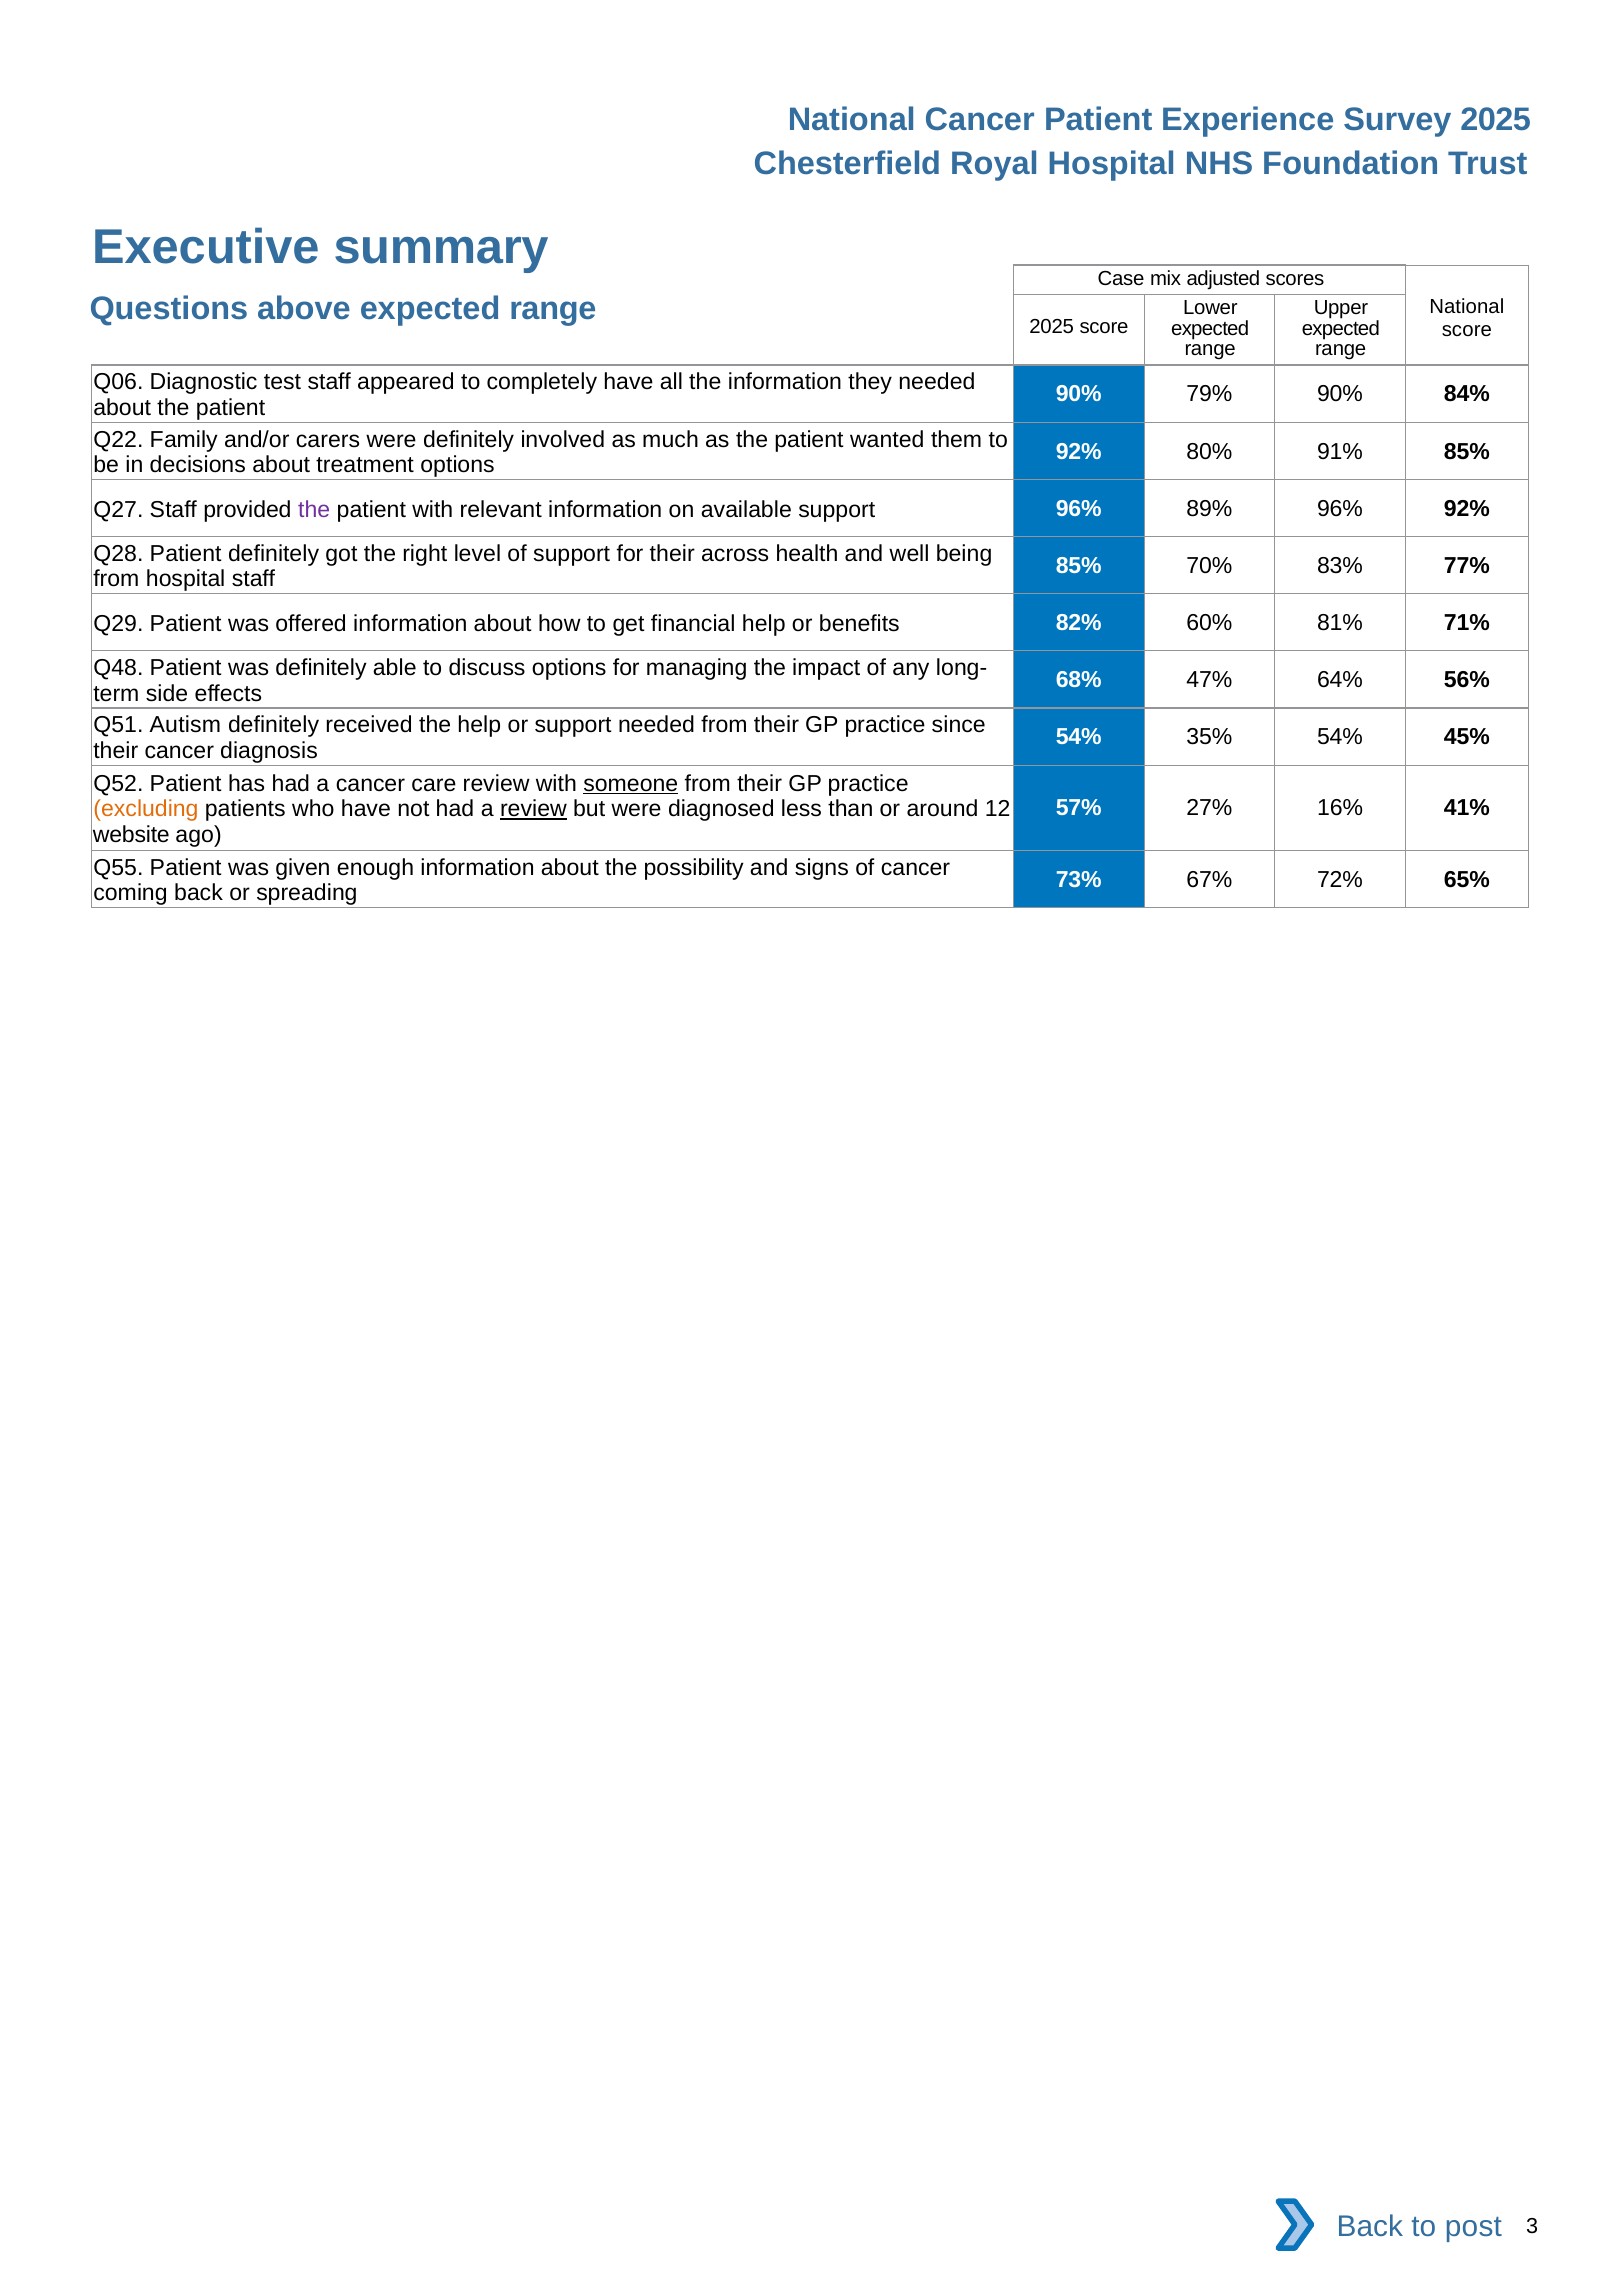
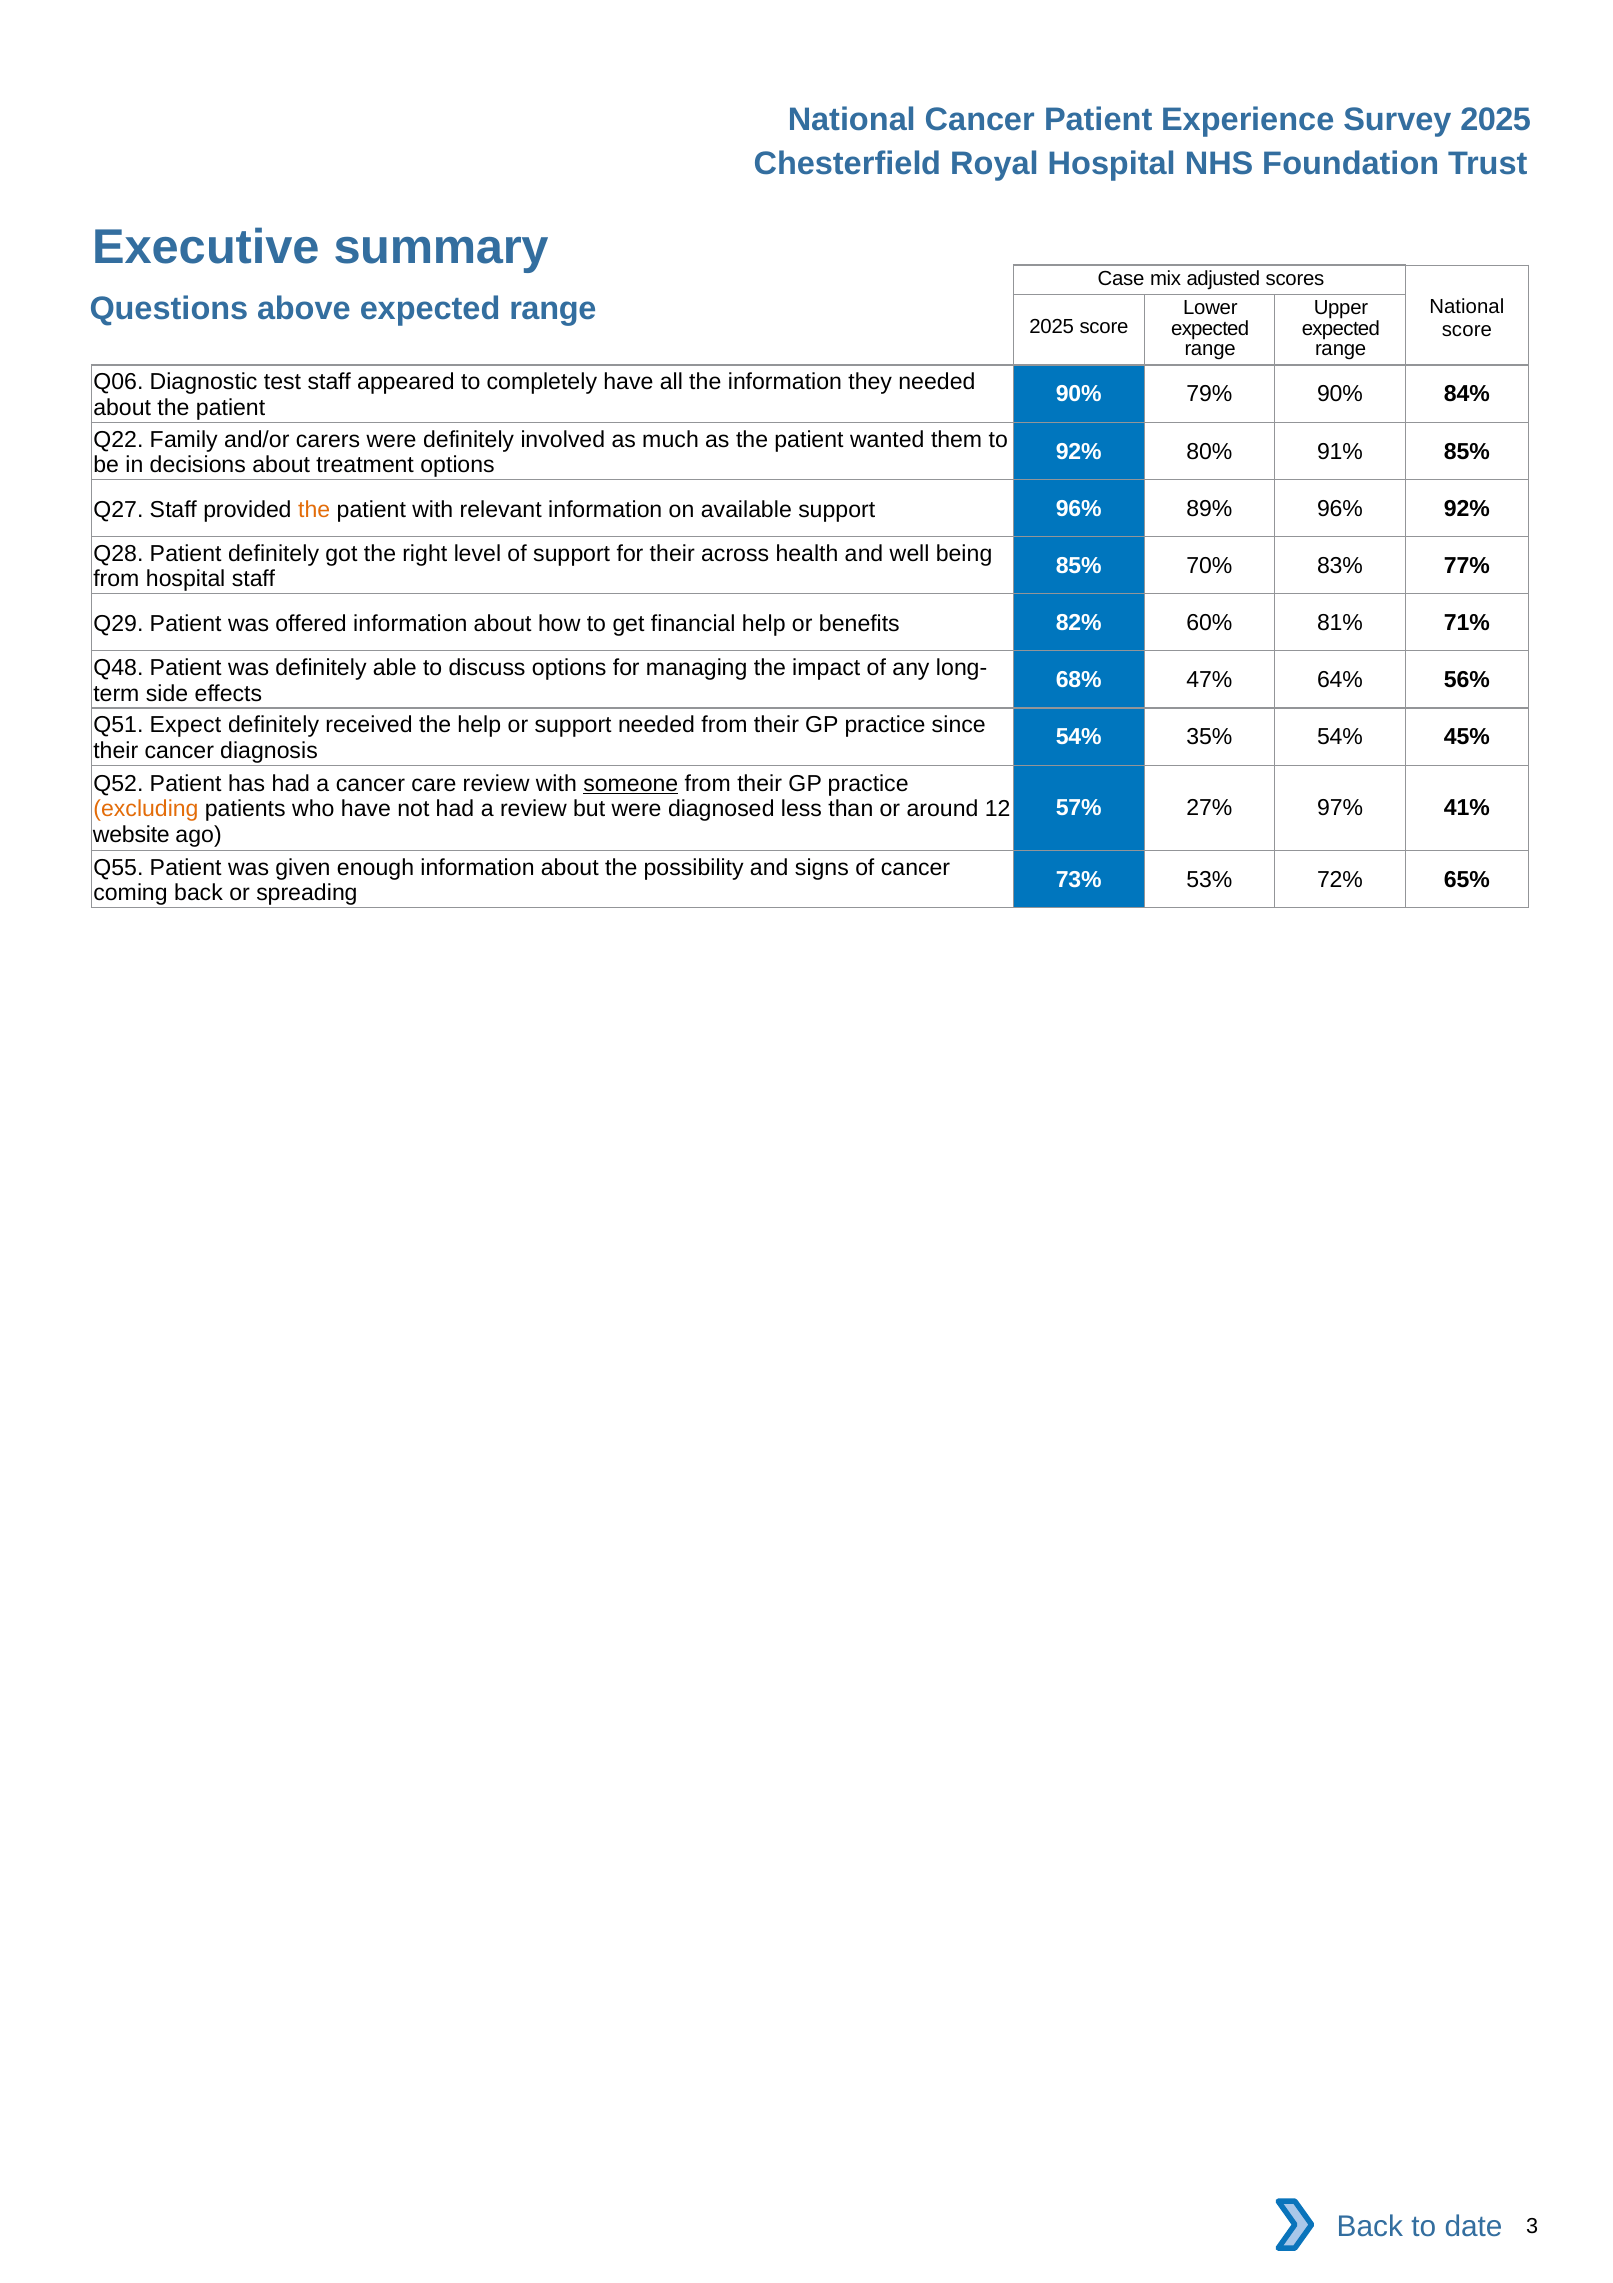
the colour: purple -> orange (314, 509)
Autism: Autism -> Expect (185, 725)
16%: 16% -> 97% (1340, 808)
review underline: present -> none (533, 809)
67%: 67% -> 53% (1209, 879)
post: post -> date (1474, 2226)
